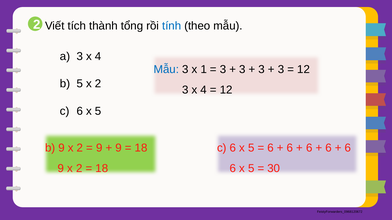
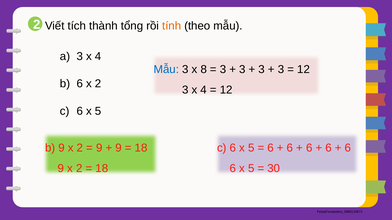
tính colour: blue -> orange (172, 26)
1: 1 -> 8 (204, 69)
b 5: 5 -> 6 (80, 84)
